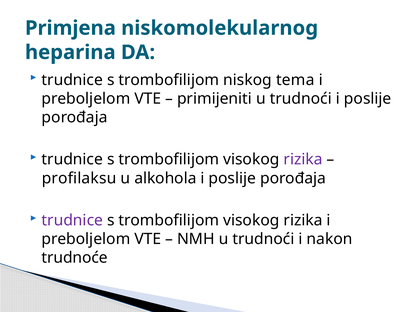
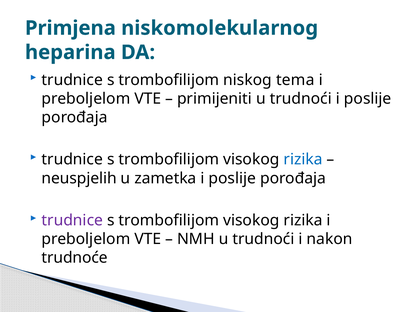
rizika colour: purple -> blue (303, 160)
profilaksu: profilaksu -> neuspjelih (79, 179)
alkohola: alkohola -> zametka (165, 179)
